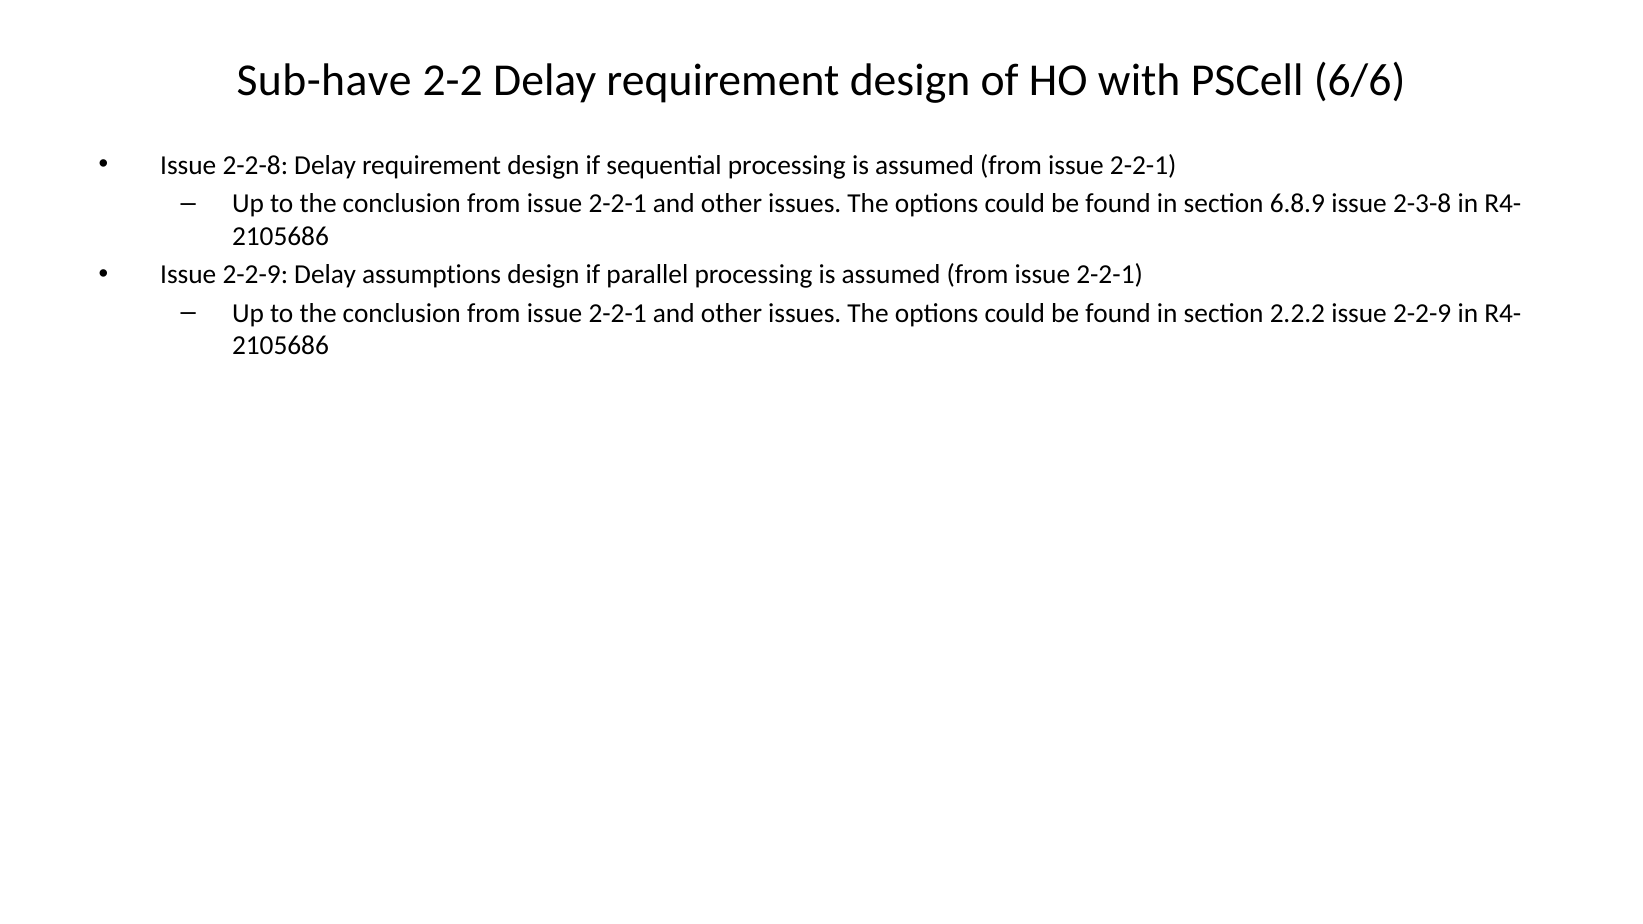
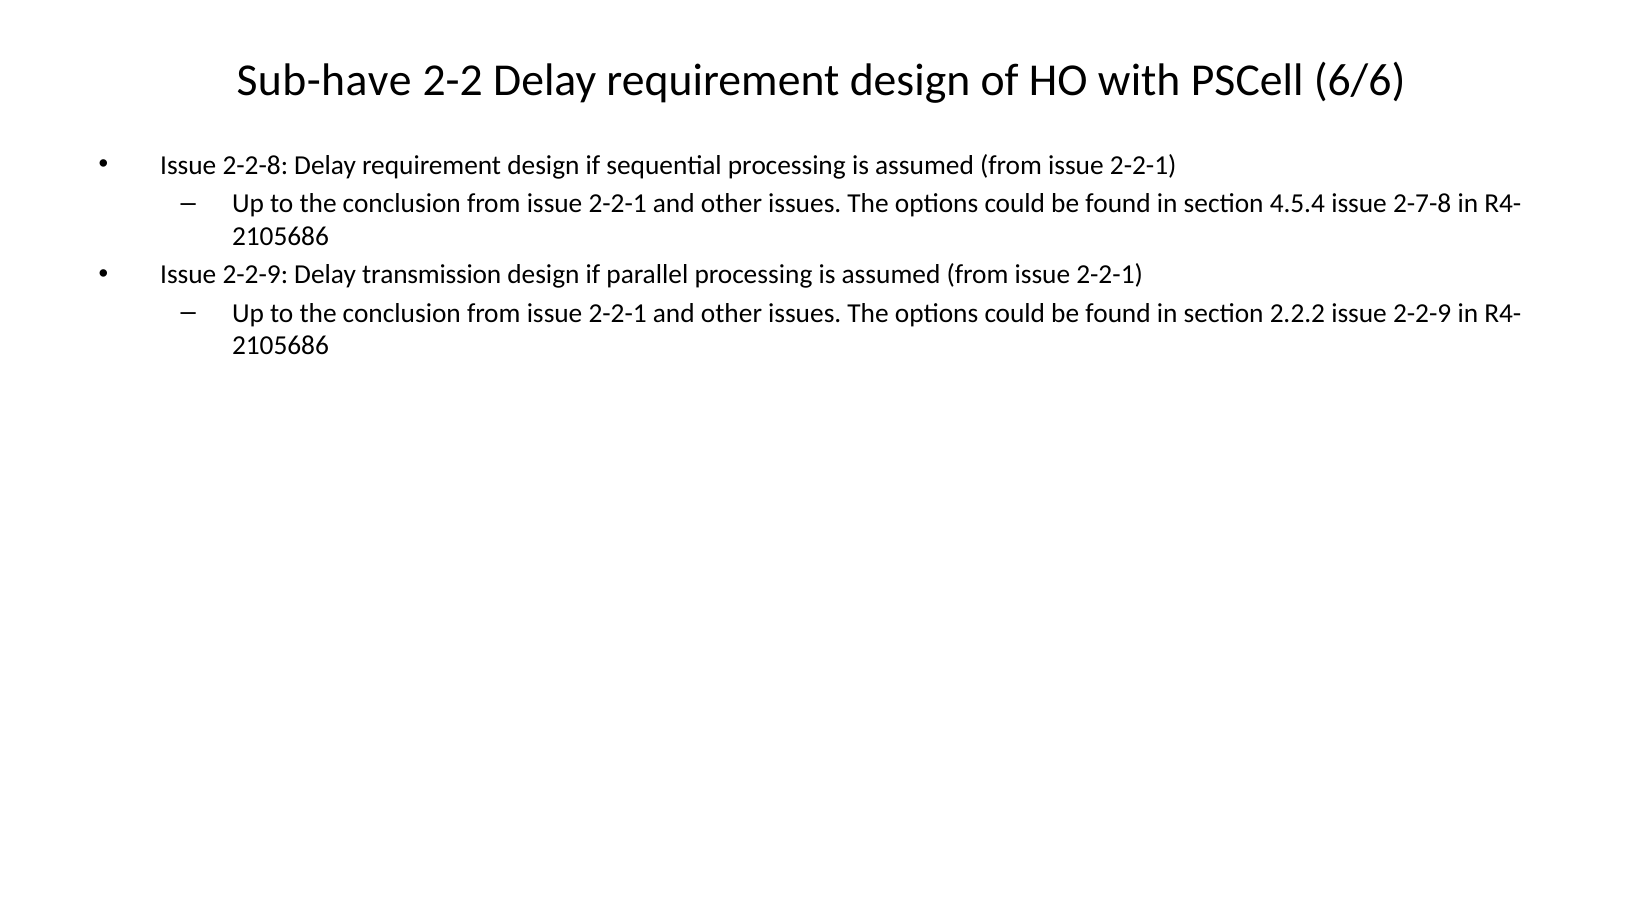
6.8.9: 6.8.9 -> 4.5.4 (1297, 204)
2-3-8: 2-3-8 -> 2-7-8 (1422, 204)
assumptions: assumptions -> transmission (432, 275)
